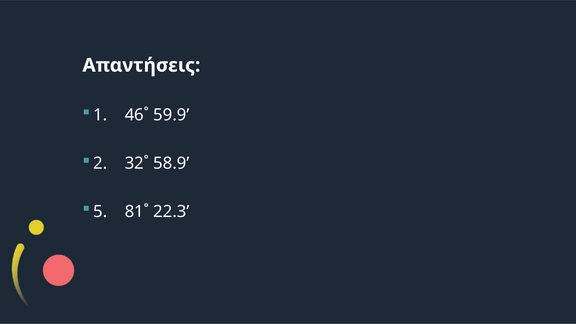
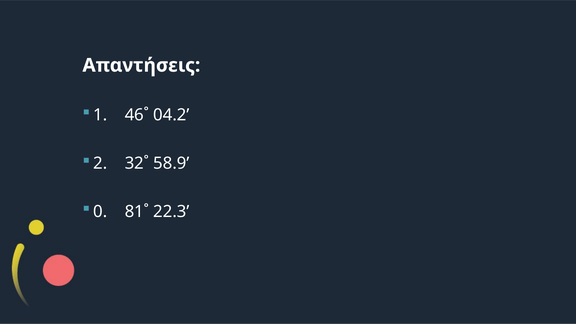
59.9: 59.9 -> 04.2 (171, 115)
5: 5 -> 0 (100, 212)
